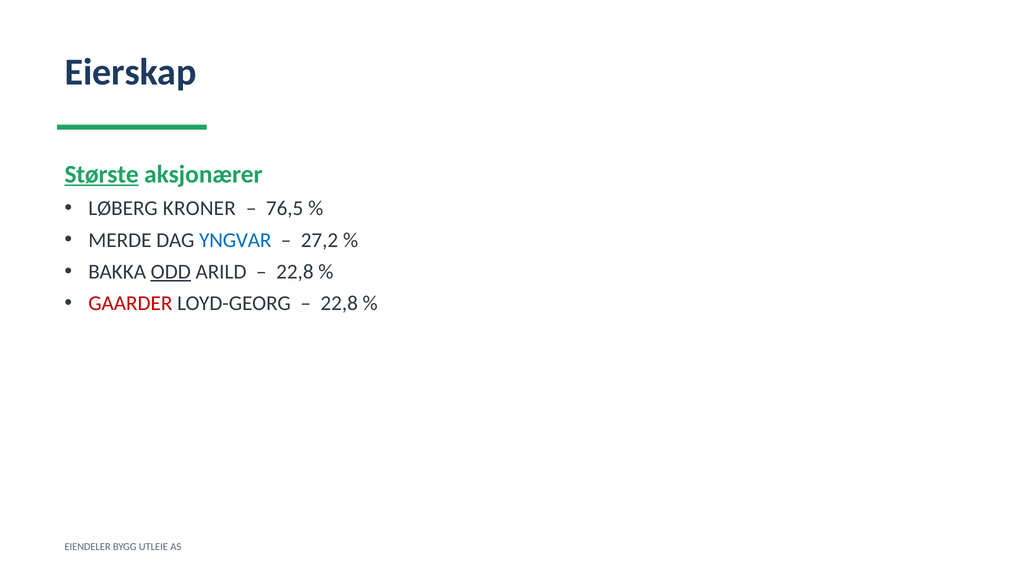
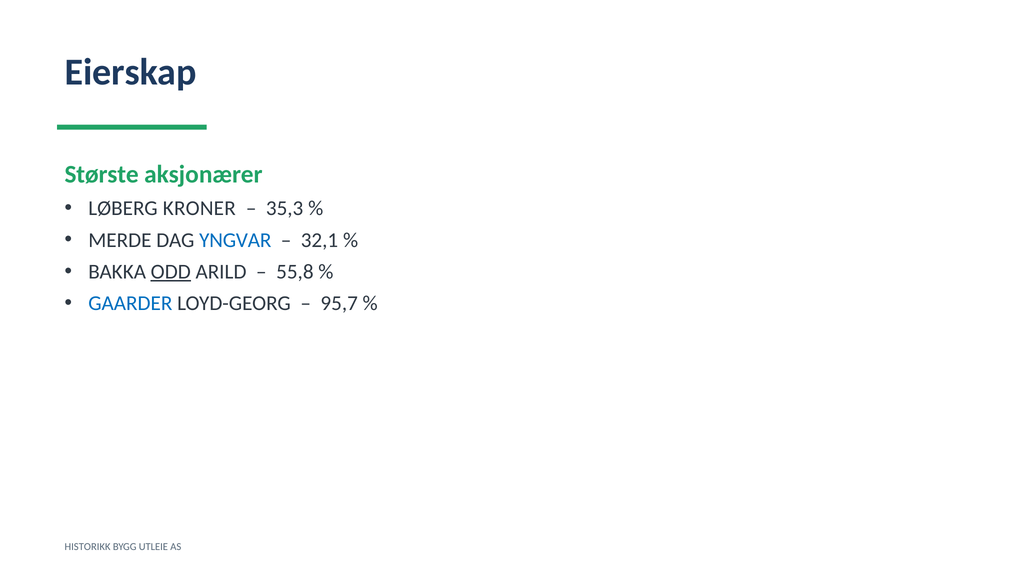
Største underline: present -> none (102, 175)
76,5: 76,5 -> 35,3 (285, 209)
27,2: 27,2 -> 32,1 (319, 240)
22,8: 22,8 -> 55,8 (295, 272)
GAARDER colour: red -> blue (130, 304)
22,8: 22,8 -> 95,7 (339, 304)
EIENDELER: EIENDELER -> HISTORIKK (88, 547)
